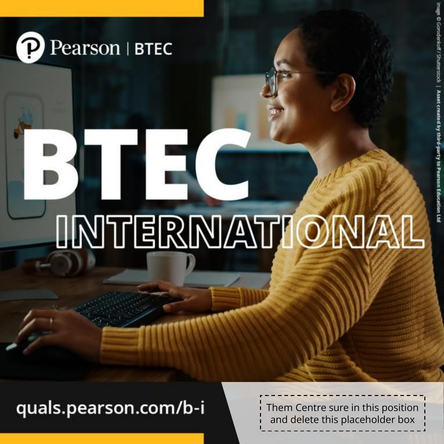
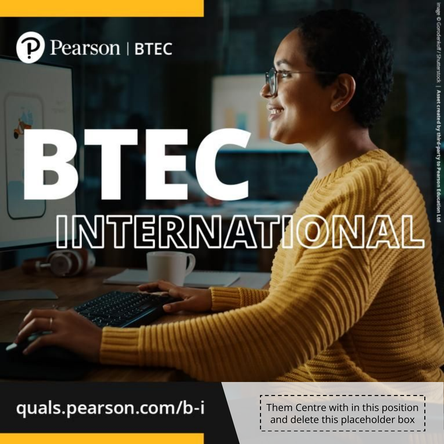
sure: sure -> with (339, 408)
